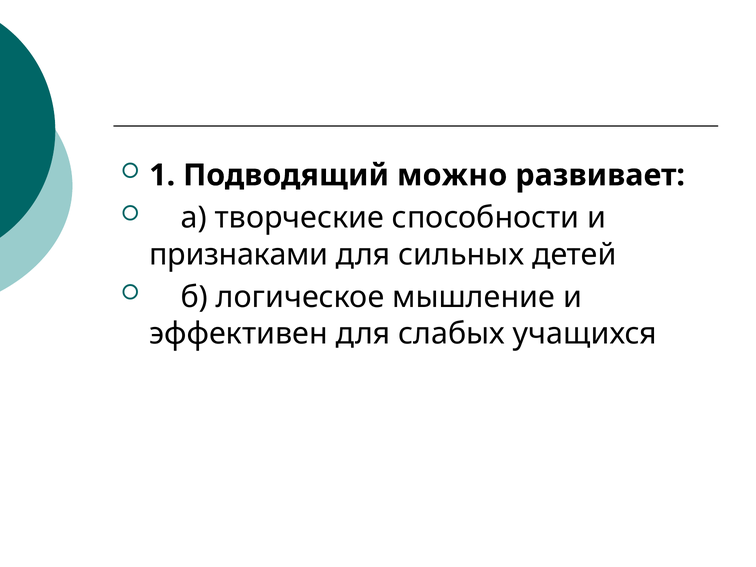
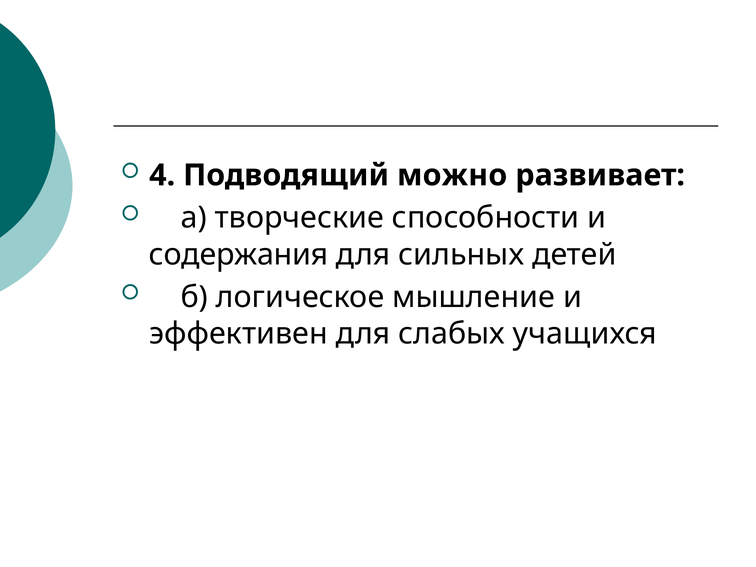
1: 1 -> 4 (162, 175)
признаками: признаками -> содержания (239, 254)
